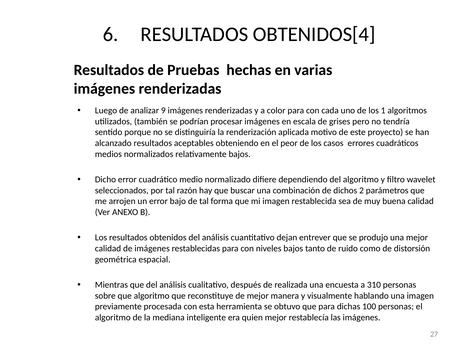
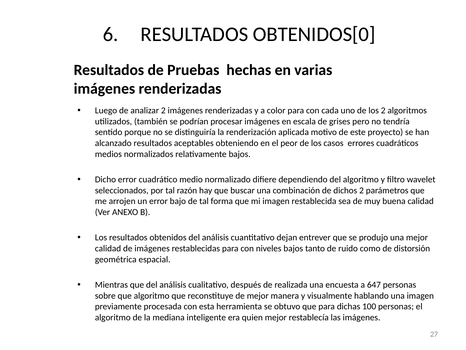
OBTENIDOS[4: OBTENIDOS[4 -> OBTENIDOS[0 (314, 34)
analizar 9: 9 -> 2 (163, 110)
los 1: 1 -> 2 (383, 110)
310: 310 -> 647 (374, 284)
